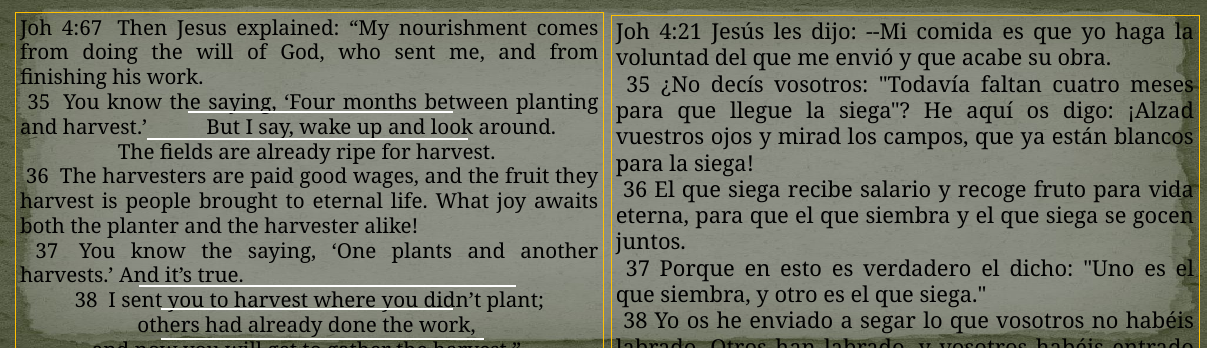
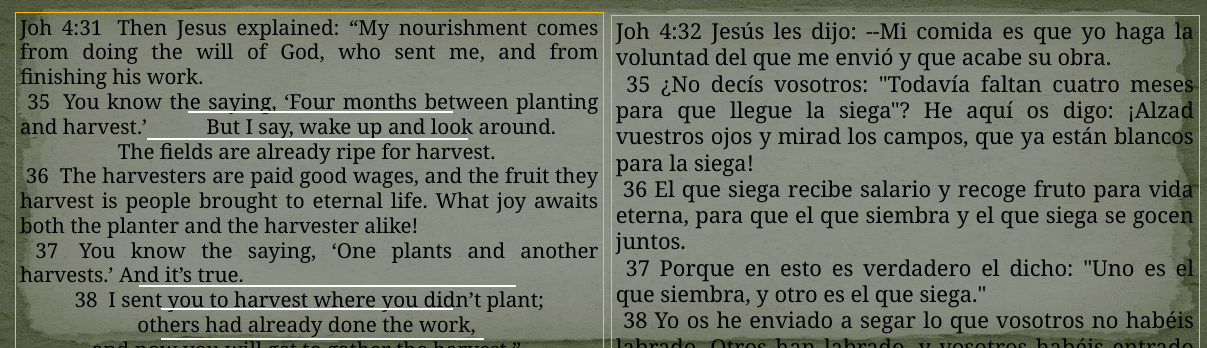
4:67: 4:67 -> 4:31 (82, 28)
4:21: 4:21 -> 4:32 (681, 32)
